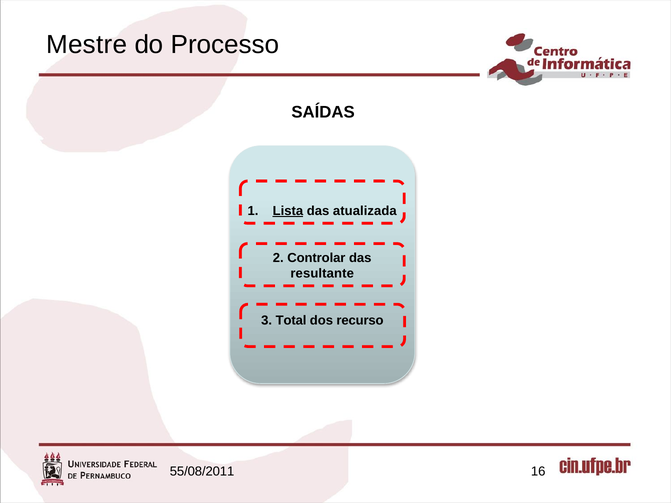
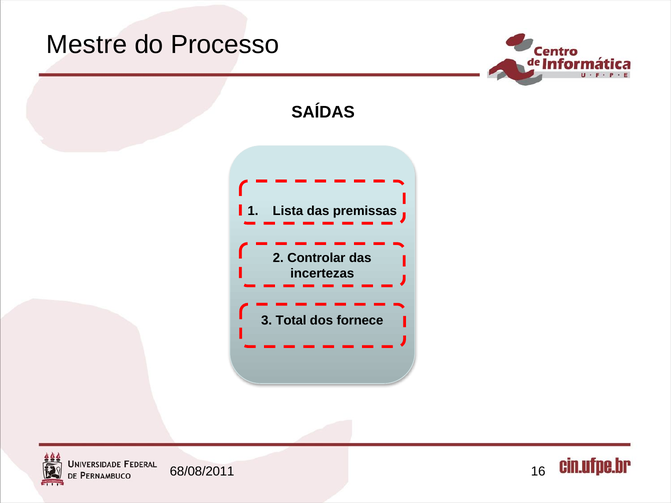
Lista underline: present -> none (288, 211)
atualizada: atualizada -> premissas (365, 211)
resultante: resultante -> incertezas (322, 274)
recurso: recurso -> fornece (360, 321)
55/08/2011: 55/08/2011 -> 68/08/2011 (202, 472)
